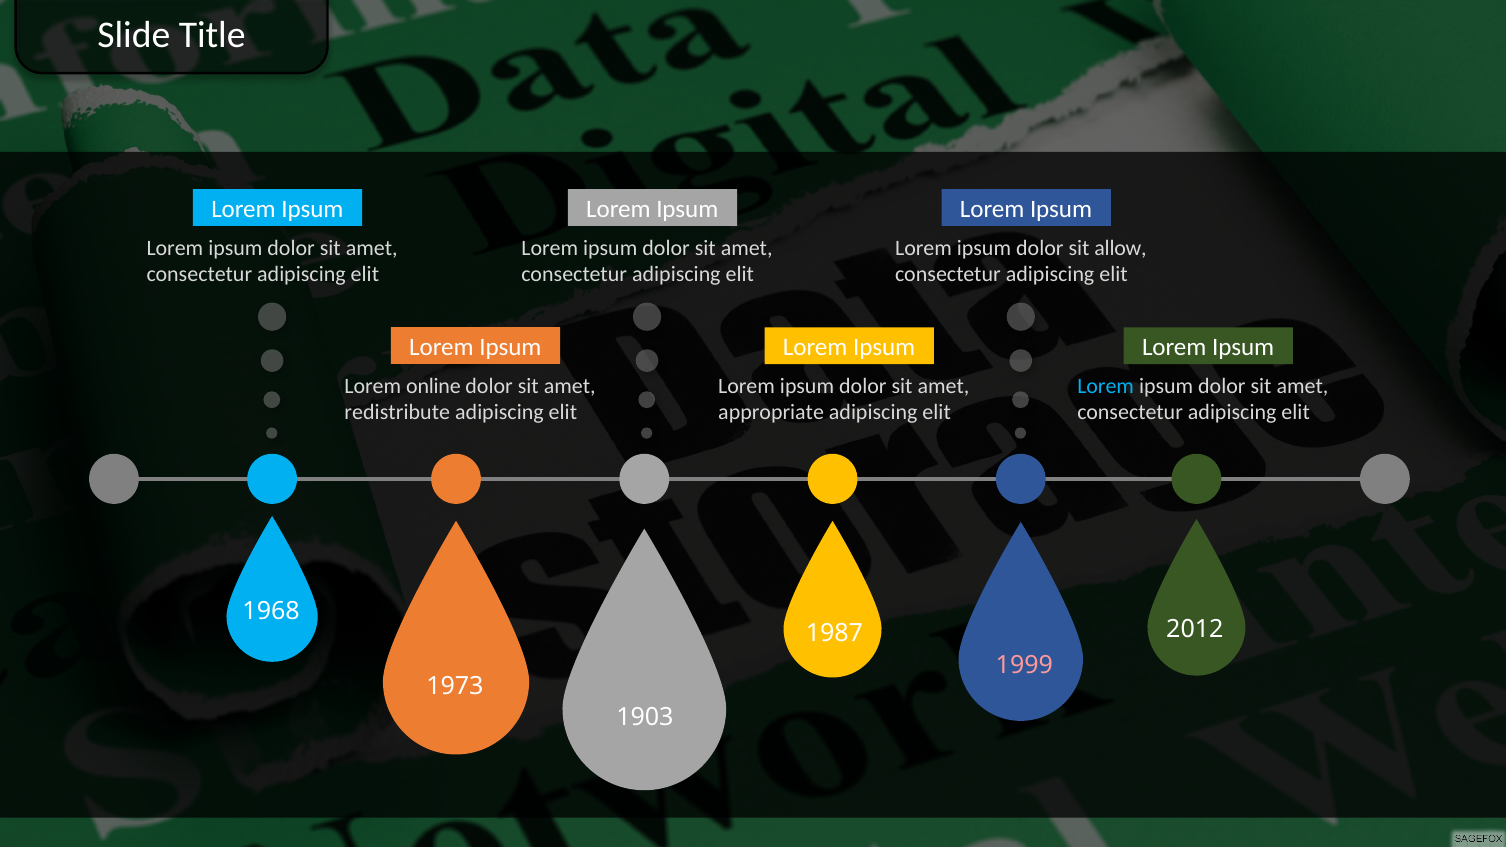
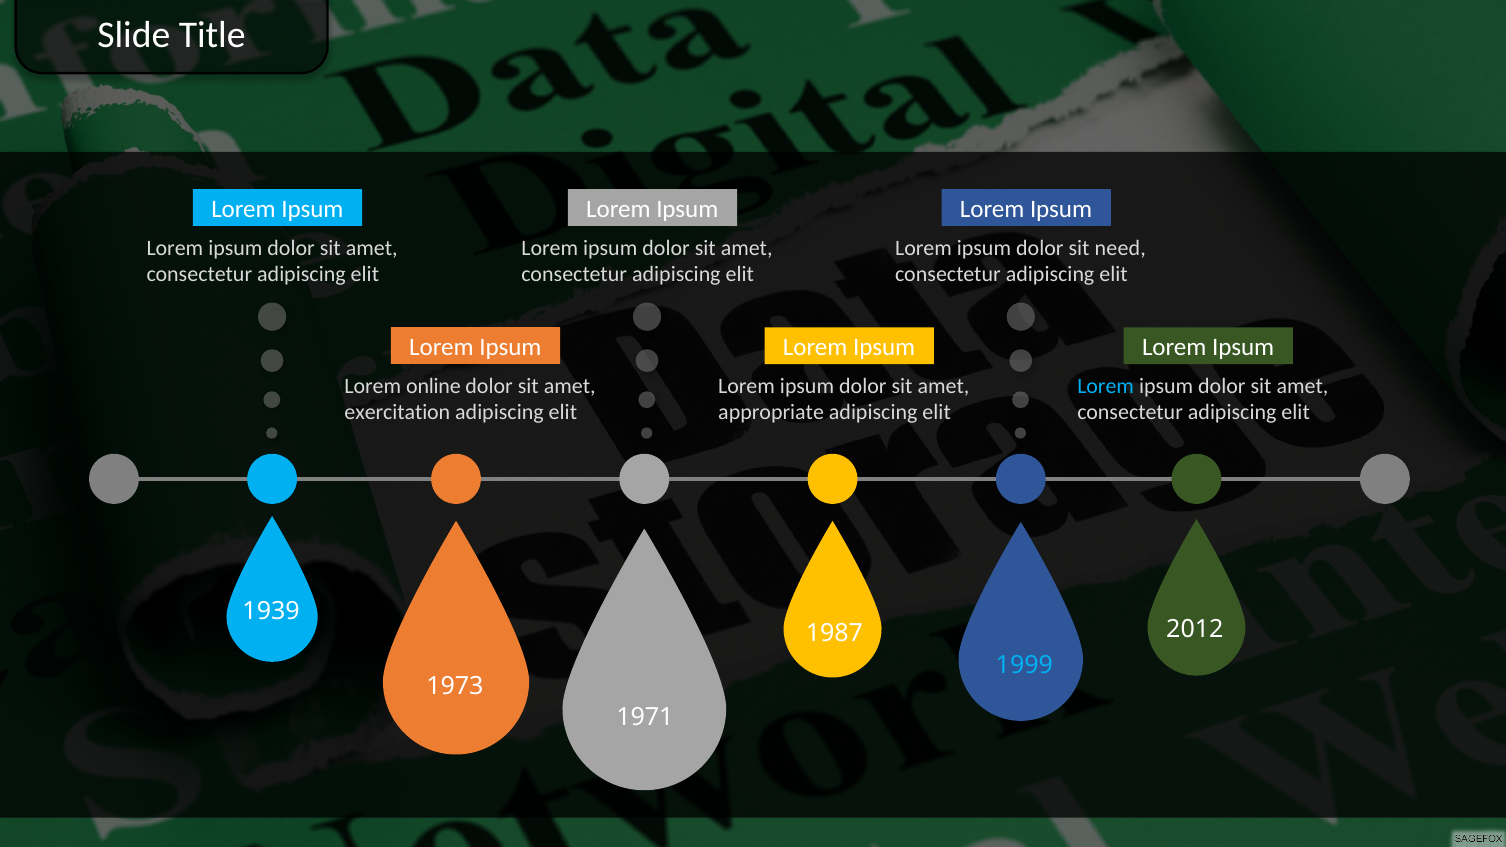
allow: allow -> need (1120, 248)
redistribute: redistribute -> exercitation (397, 413)
1968: 1968 -> 1939 (271, 611)
1999 colour: pink -> light blue (1024, 665)
1903: 1903 -> 1971 (645, 717)
